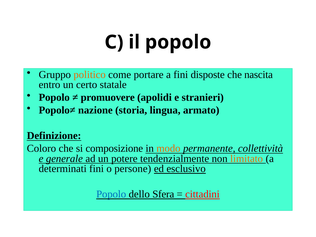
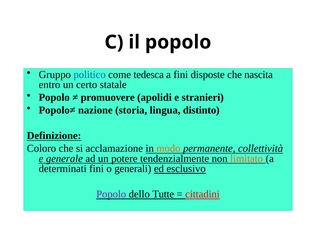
politico colour: orange -> blue (90, 75)
portare: portare -> tedesca (149, 75)
armato: armato -> distinto (201, 110)
composizione: composizione -> acclamazione (114, 149)
persone: persone -> generali (133, 169)
Popolo colour: blue -> purple (111, 194)
Sfera: Sfera -> Tutte (163, 194)
